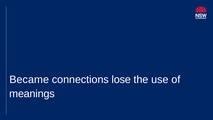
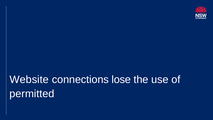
Became: Became -> Website (29, 79)
meanings: meanings -> permitted (32, 94)
